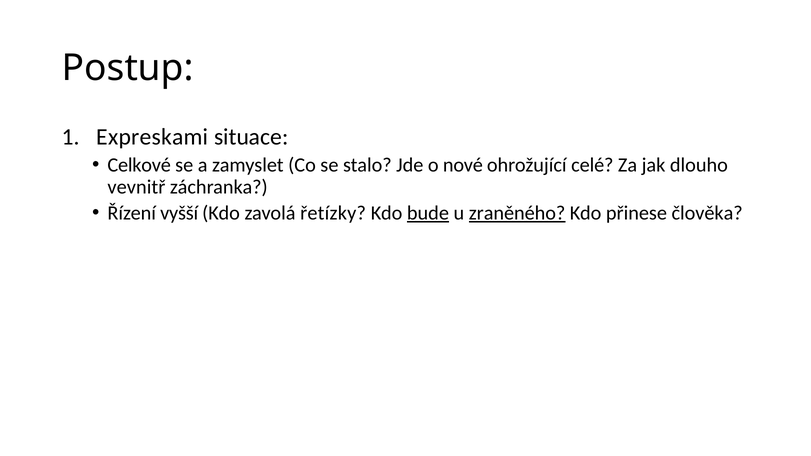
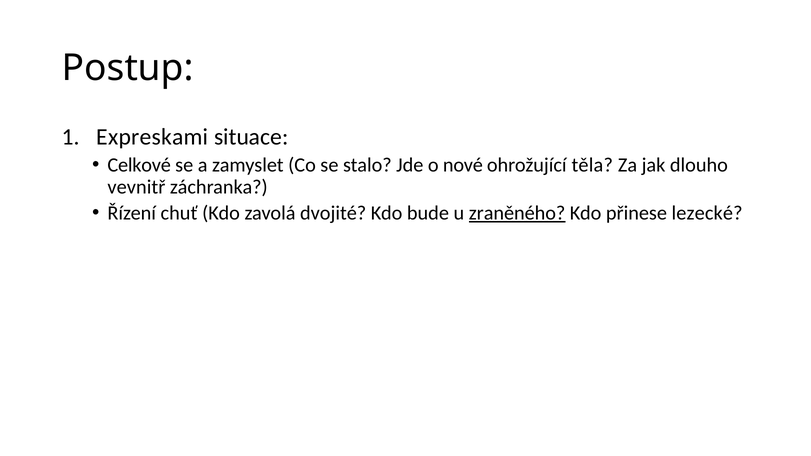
celé: celé -> těla (592, 165)
vyšší: vyšší -> chuť (179, 213)
řetízky: řetízky -> dvojité (333, 213)
bude underline: present -> none (428, 213)
člověka: člověka -> lezecké (707, 213)
